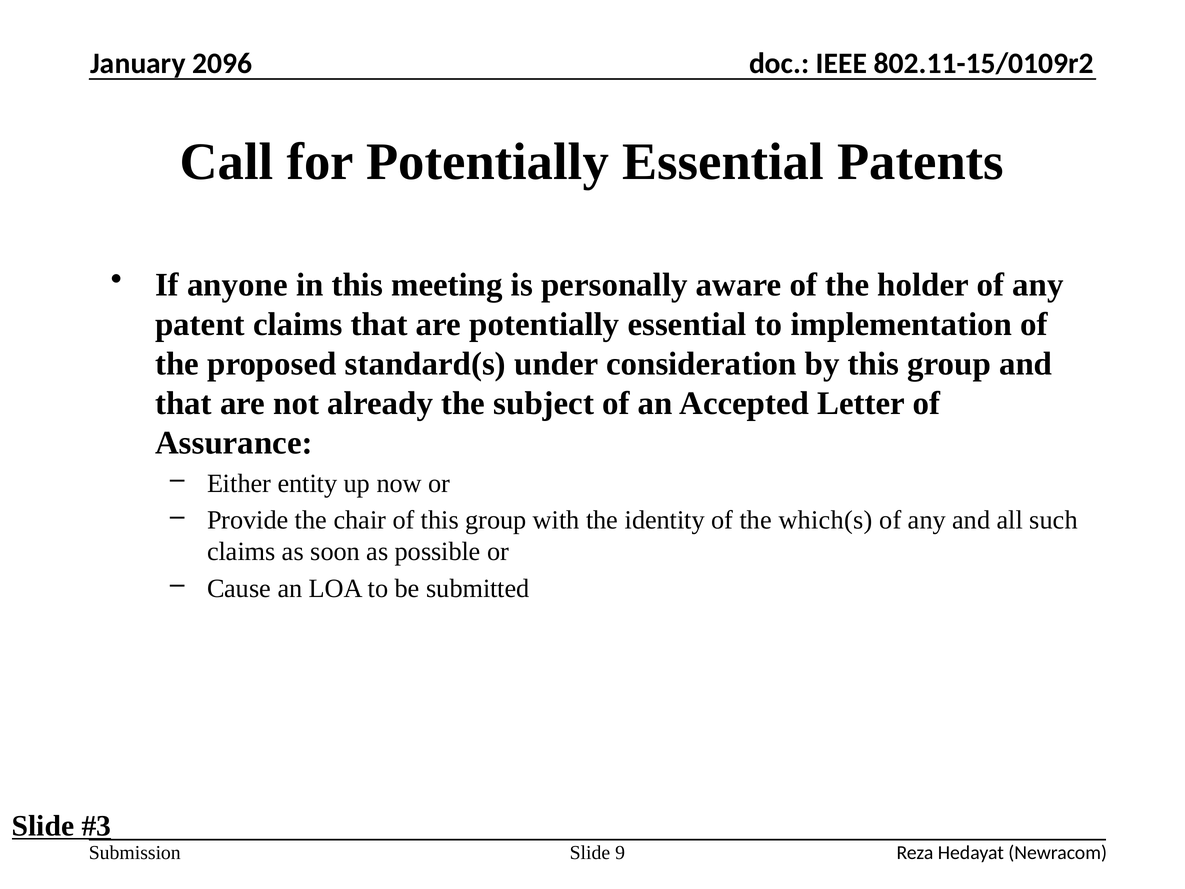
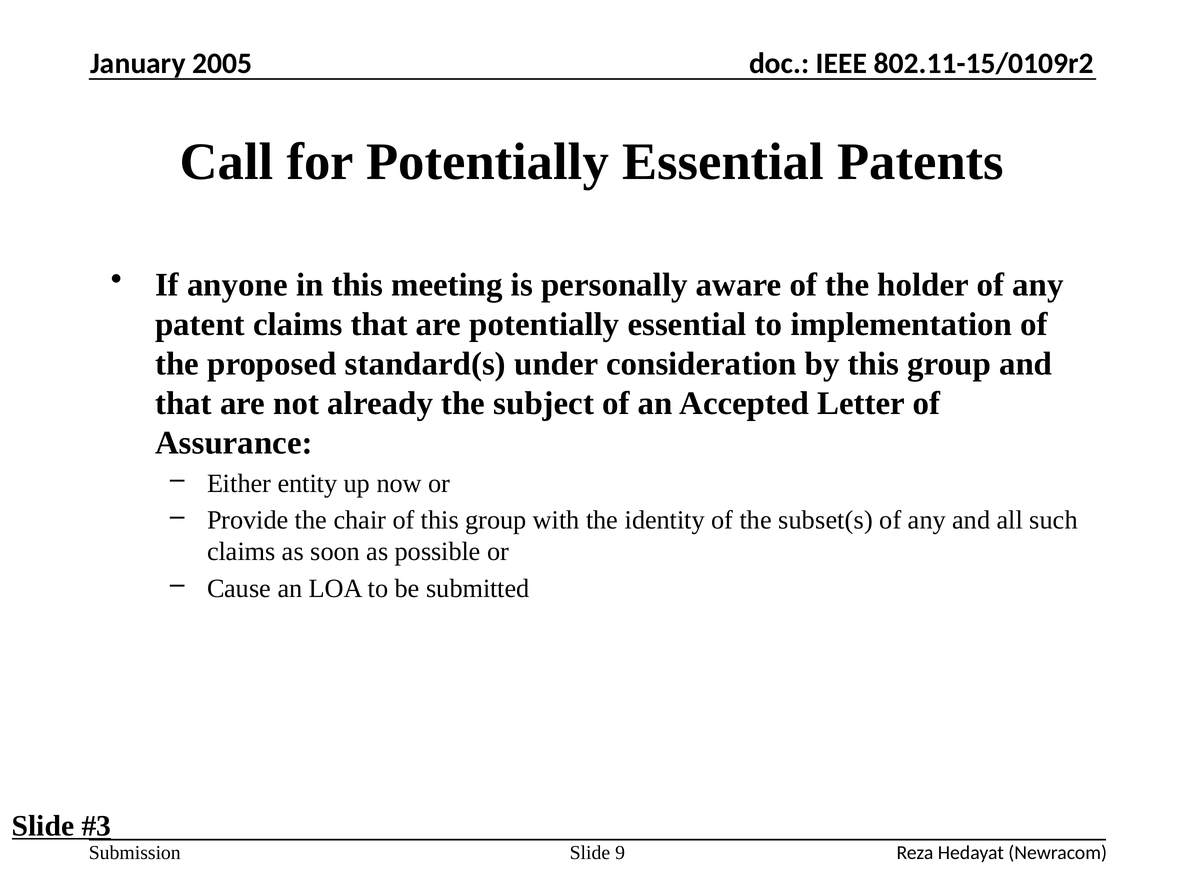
2096: 2096 -> 2005 (222, 63)
which(s: which(s -> subset(s (826, 520)
